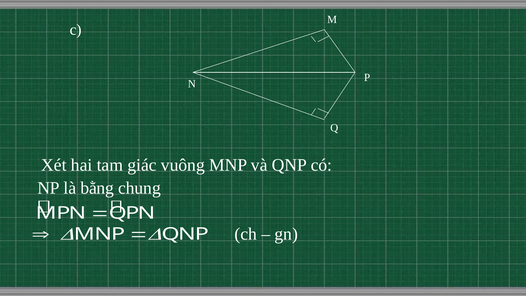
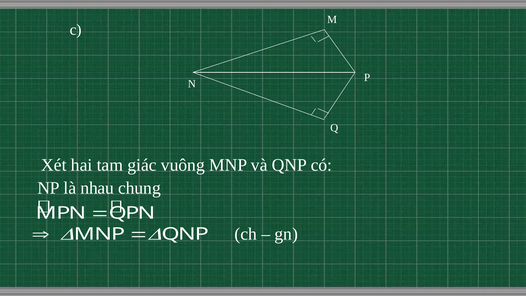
bằng: bằng -> nhau (97, 188)
